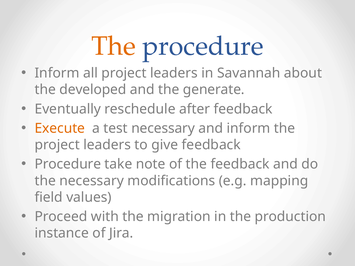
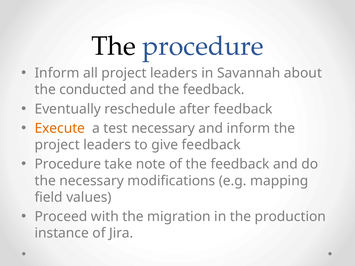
The colour: orange -> black (114, 46)
developed: developed -> conducted (93, 90)
and the generate: generate -> feedback (214, 90)
